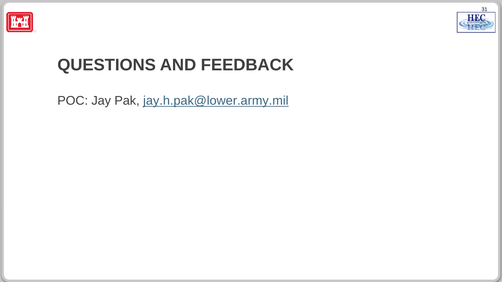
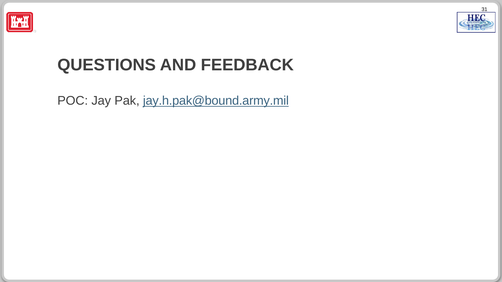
jay.h.pak@lower.army.mil: jay.h.pak@lower.army.mil -> jay.h.pak@bound.army.mil (216, 101)
